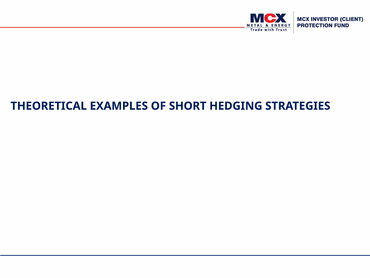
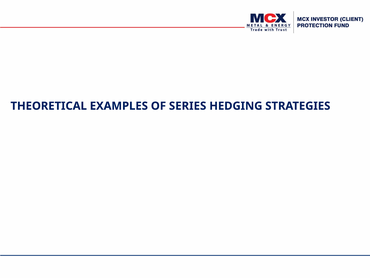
SHORT: SHORT -> SERIES (188, 106)
